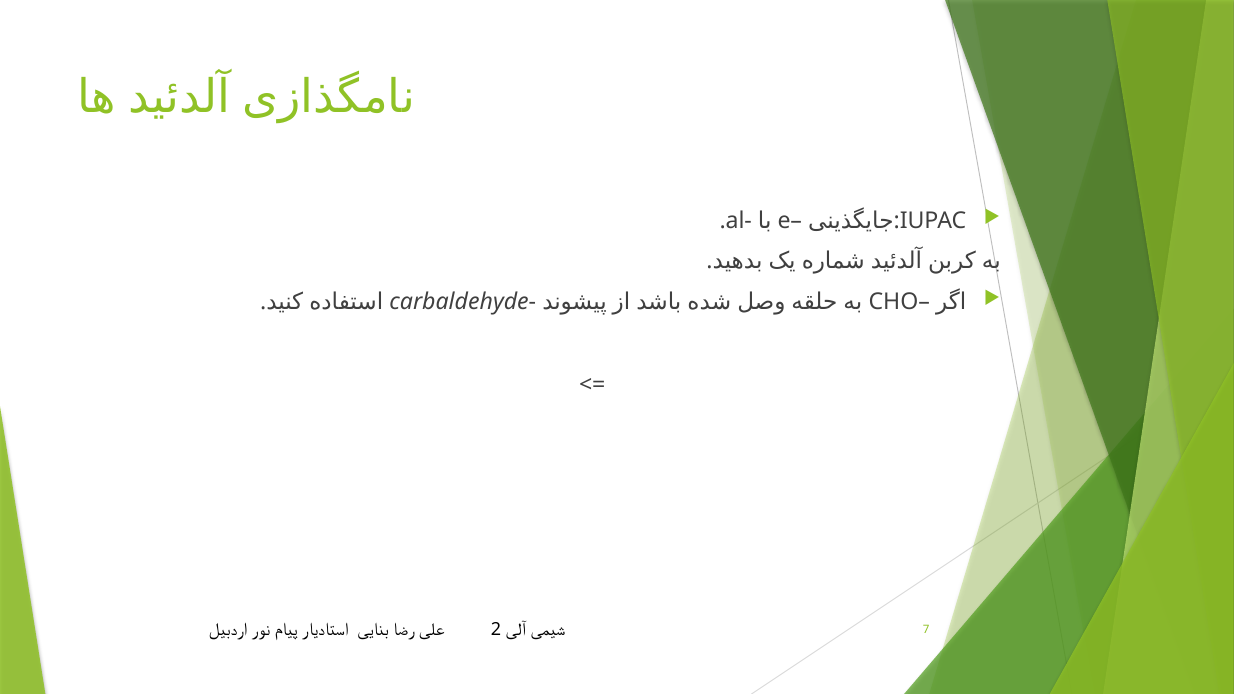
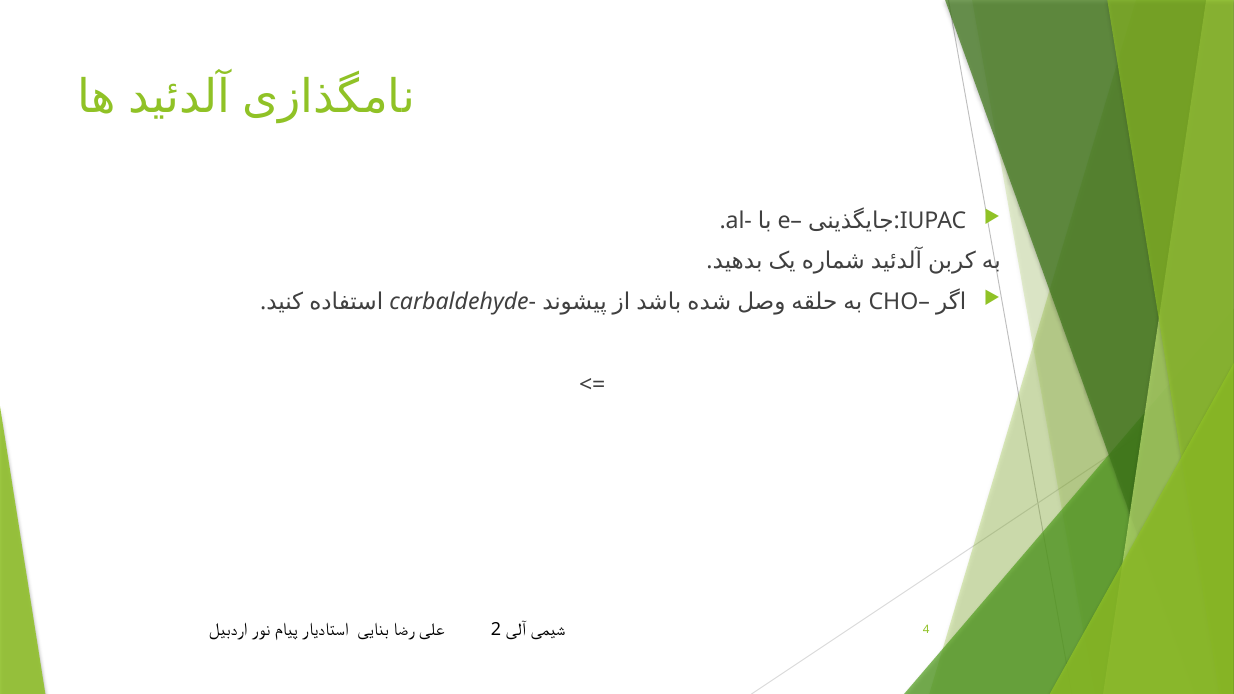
7: 7 -> 4 (926, 630)
